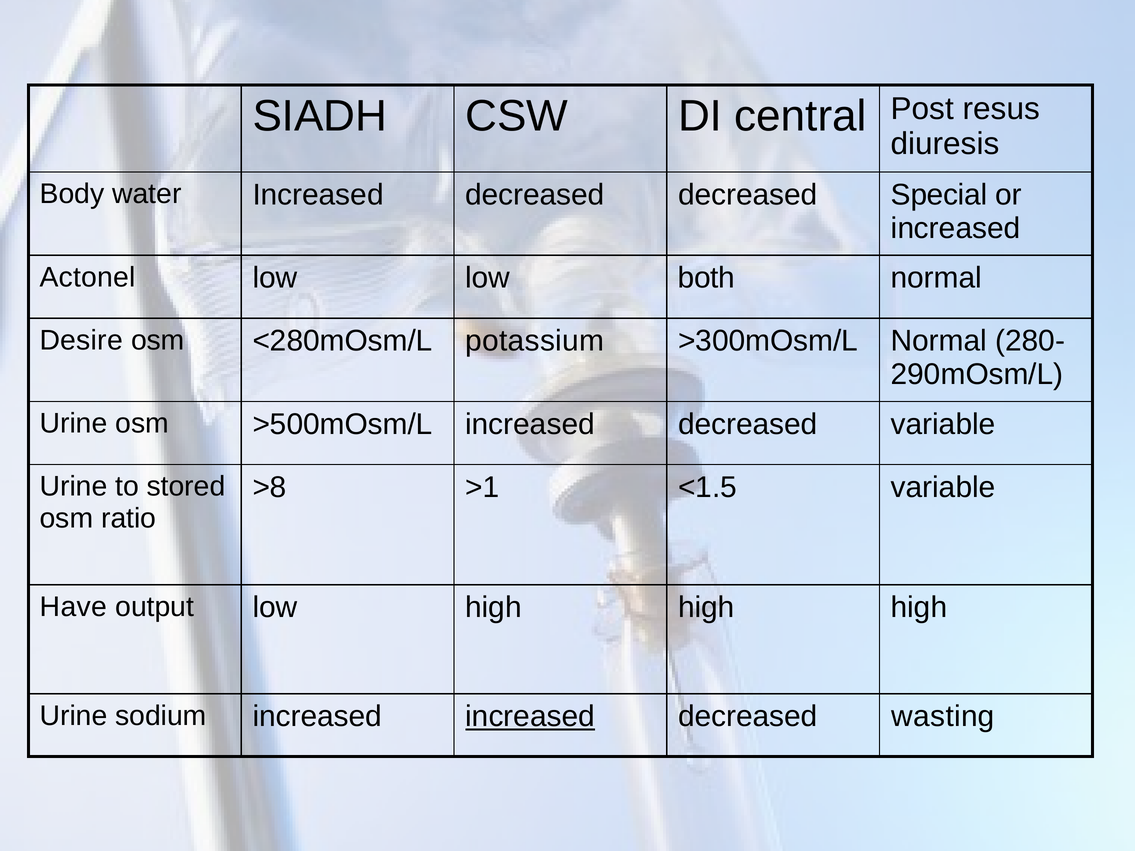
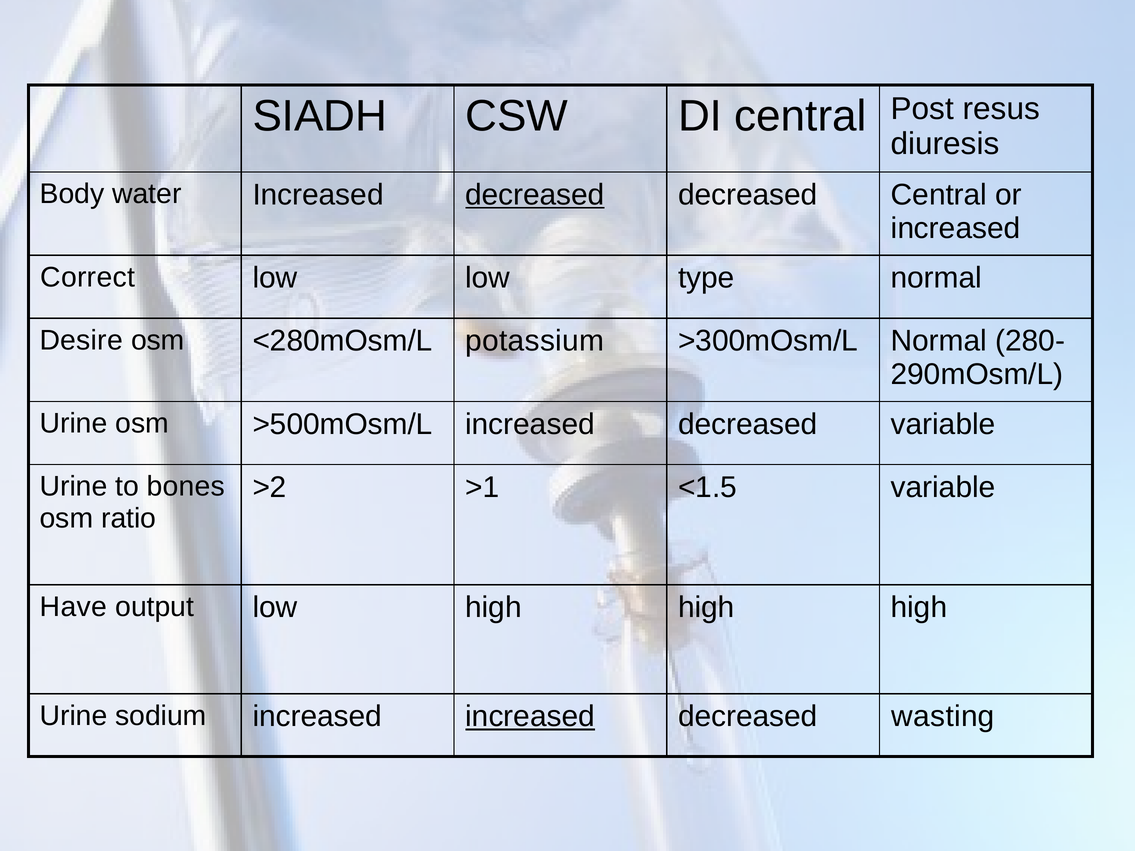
decreased underline: none -> present (535, 195)
decreased Special: Special -> Central (939, 195)
Actonel: Actonel -> Correct (88, 277)
both: both -> type (706, 278)
stored: stored -> bones (186, 487)
>8: >8 -> >2 (270, 487)
